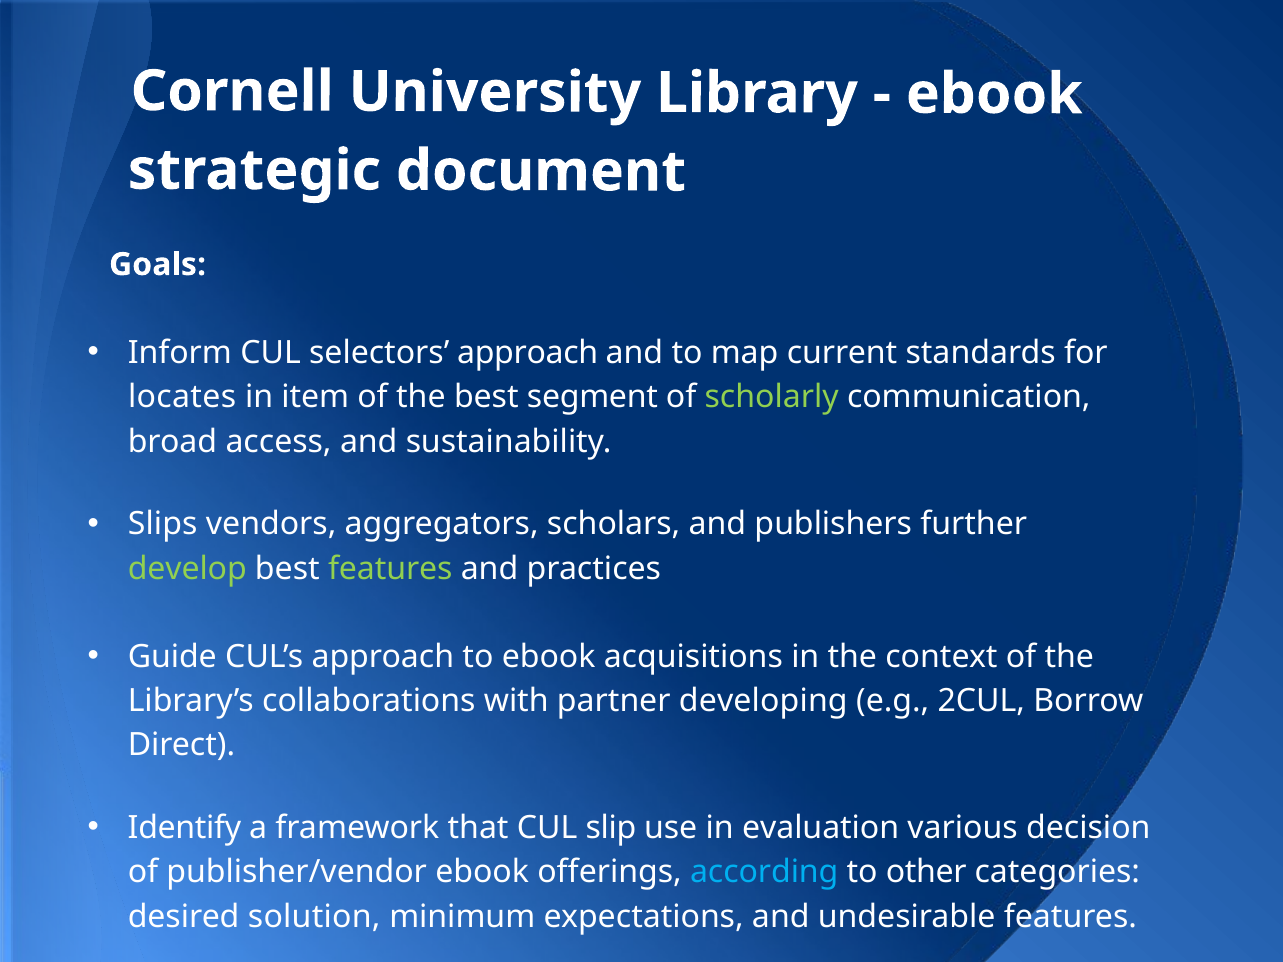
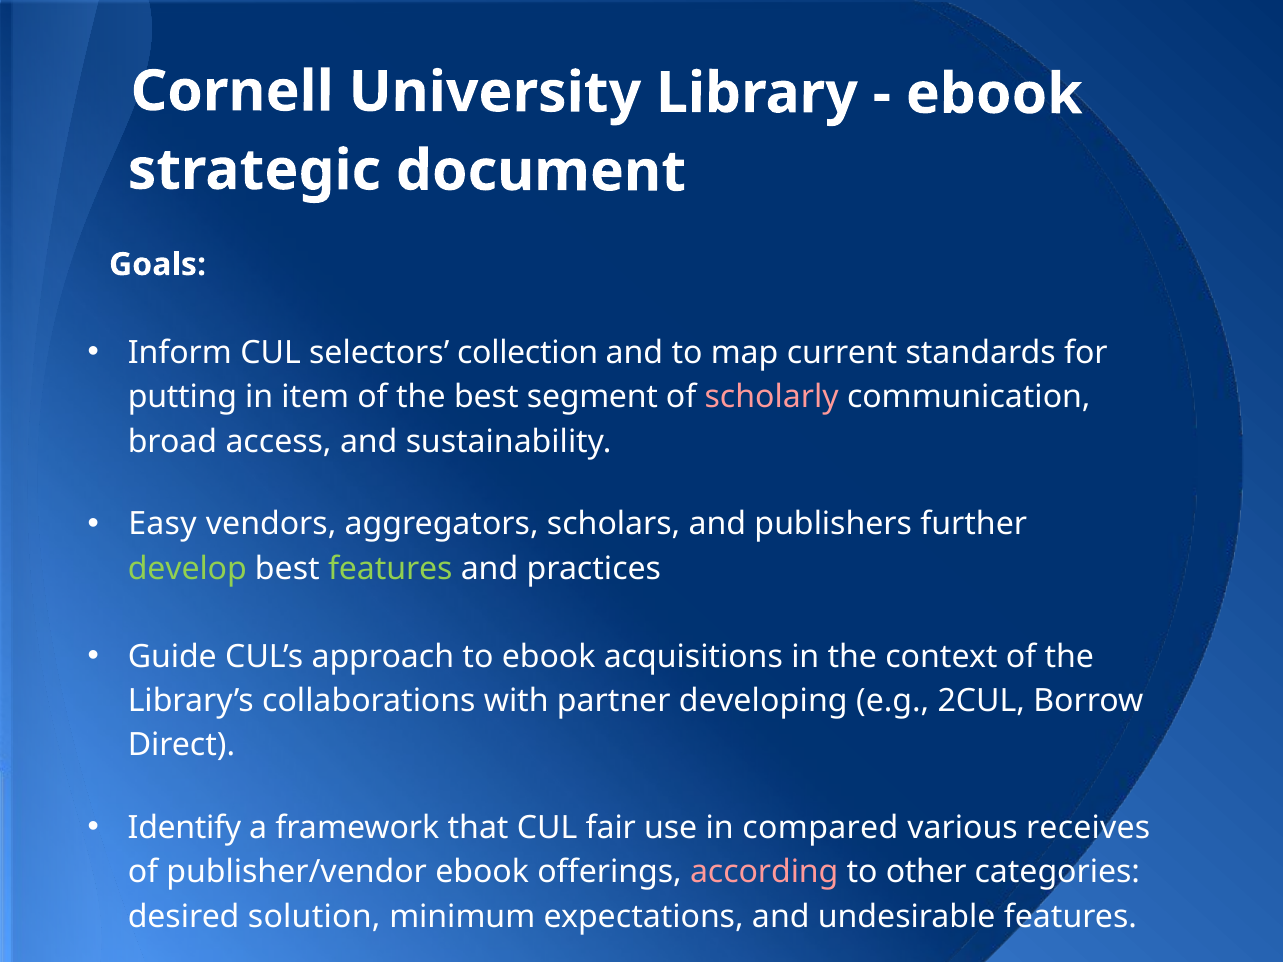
selectors approach: approach -> collection (528, 353)
locates: locates -> putting (182, 397)
scholarly colour: light green -> pink (772, 397)
Slips: Slips -> Easy (163, 524)
slip: slip -> fair (611, 828)
evaluation: evaluation -> compared (820, 828)
decision: decision -> receives (1088, 828)
according colour: light blue -> pink (764, 873)
